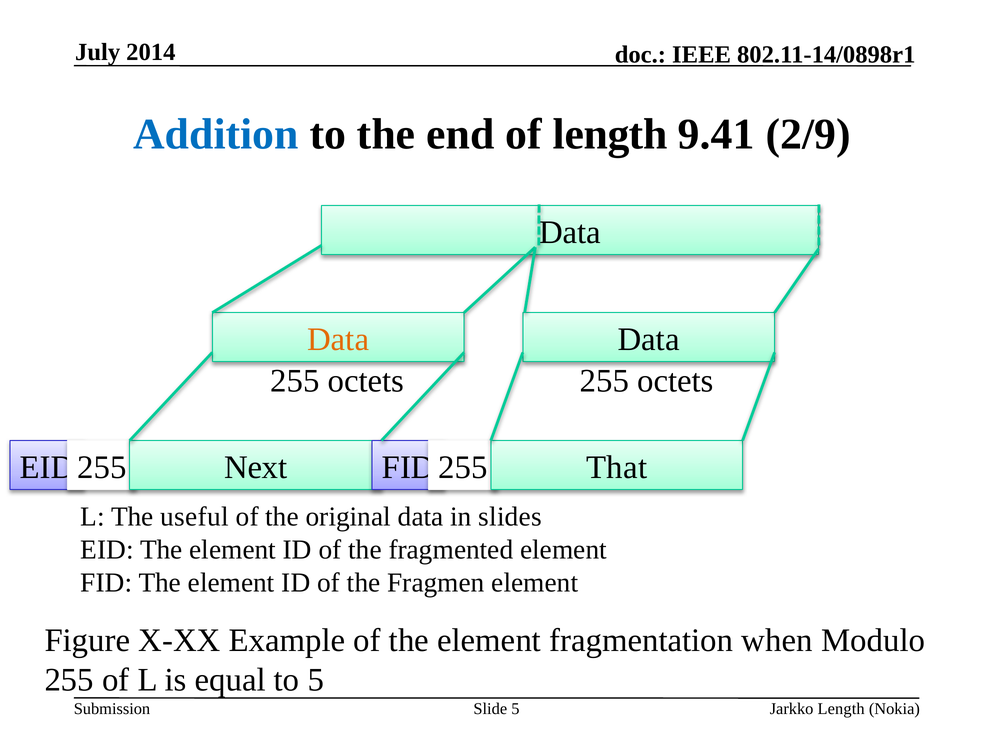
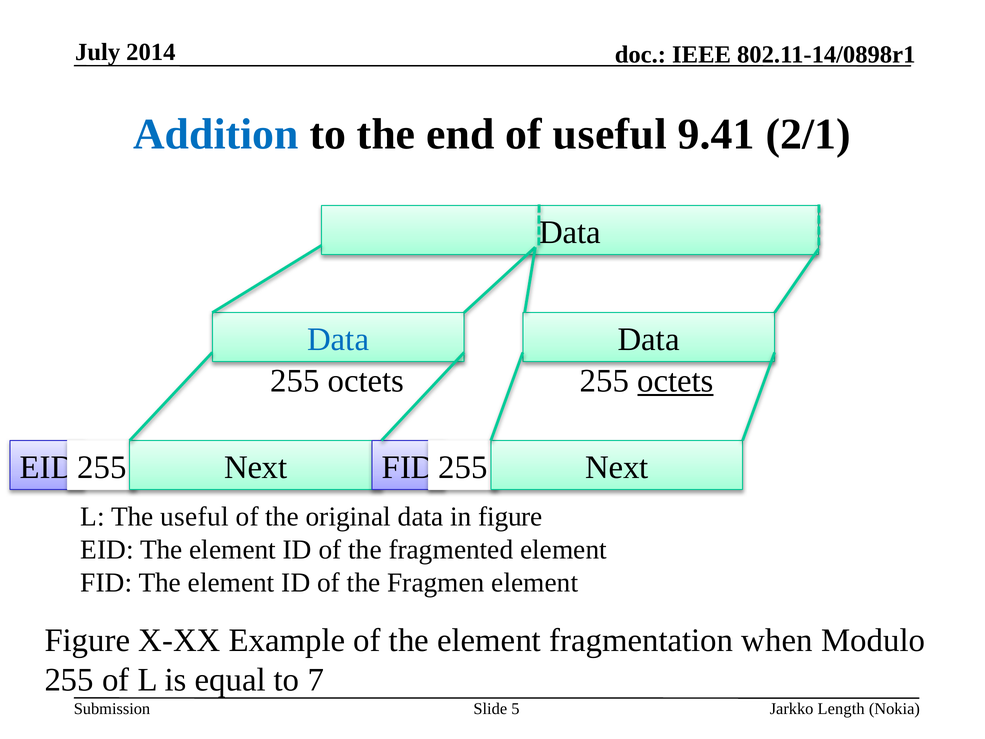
of length: length -> useful (610, 134)
2/9: 2/9 -> 2/1 (808, 134)
Data colour: orange -> blue (338, 339)
octets underline: none -> present (675, 381)
That: That -> Next (617, 467)
in slides: slides -> figure (510, 517)
to 5: 5 -> 7 (316, 680)
